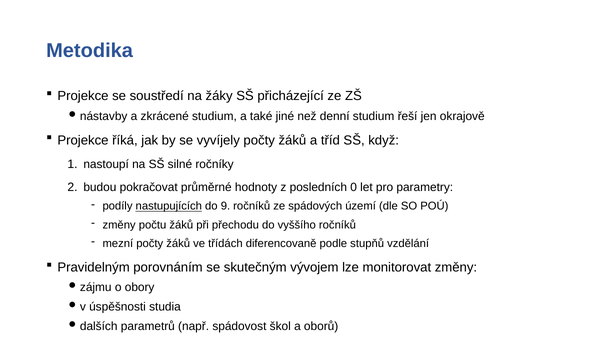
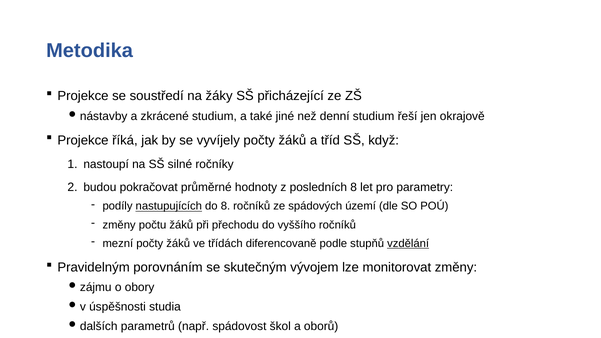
posledních 0: 0 -> 8 (354, 187)
do 9: 9 -> 8 (225, 206)
vzdělání underline: none -> present (408, 244)
